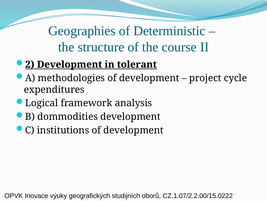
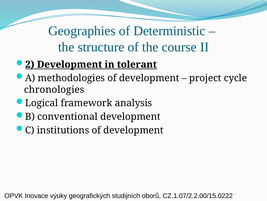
expenditures: expenditures -> chronologies (54, 89)
dommodities: dommodities -> conventional (68, 116)
